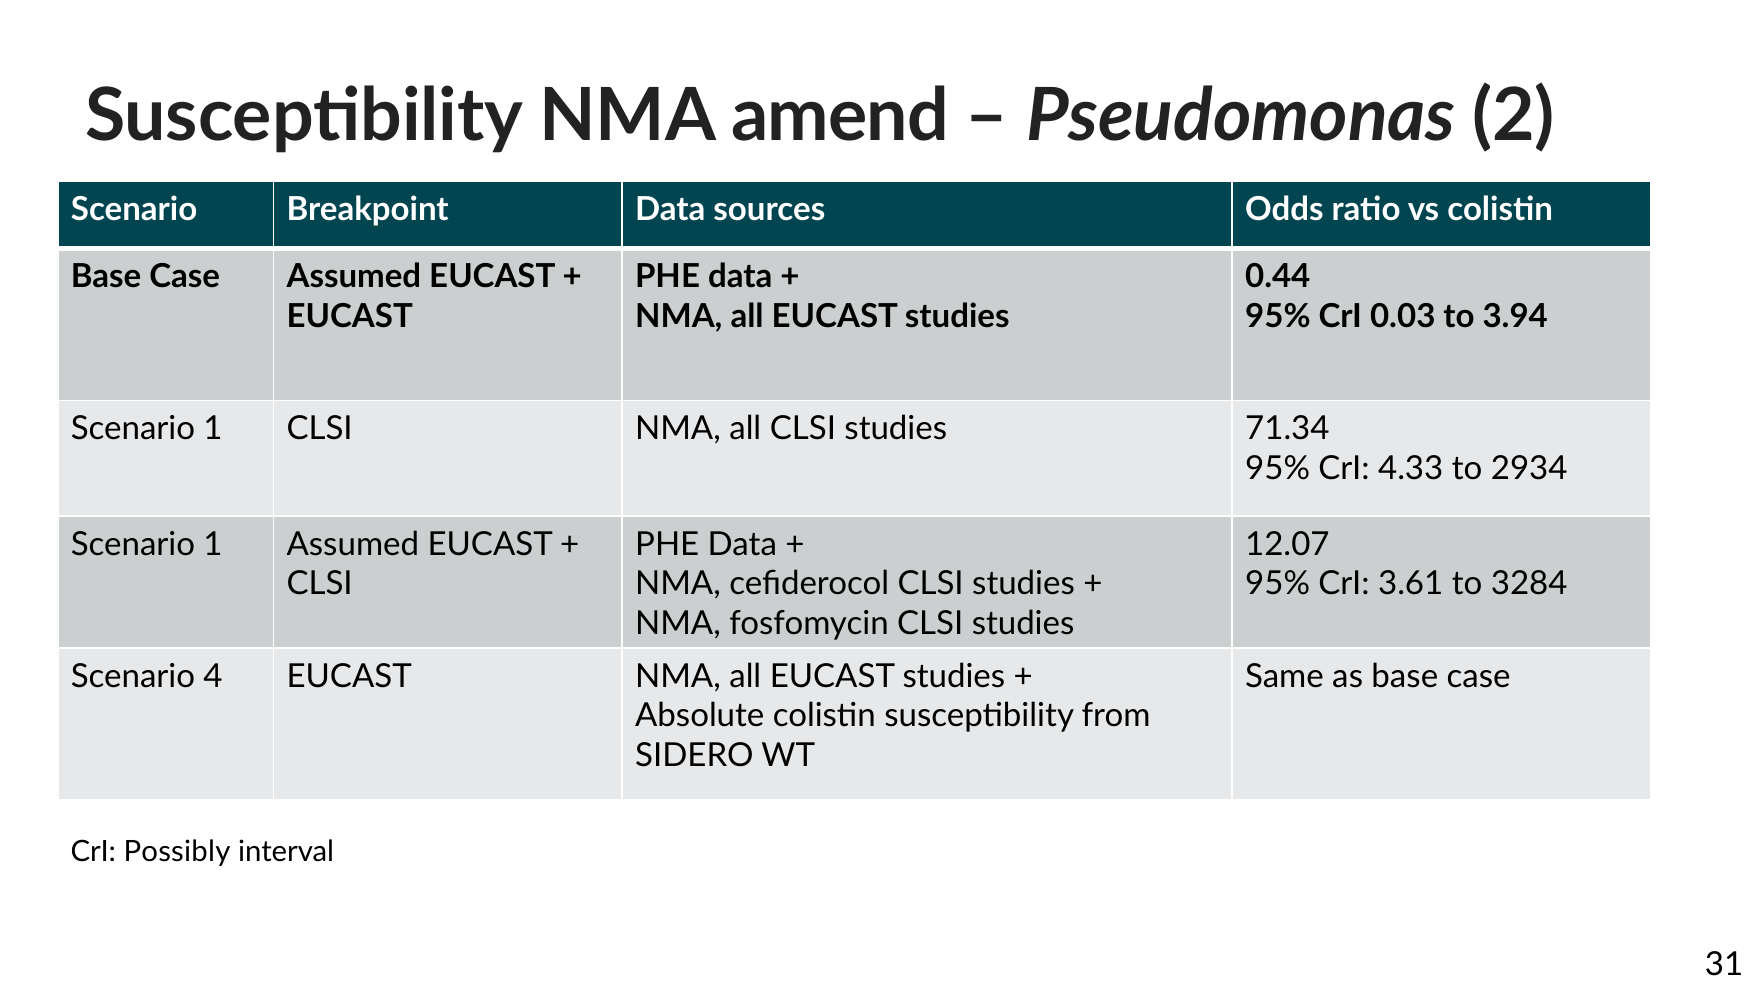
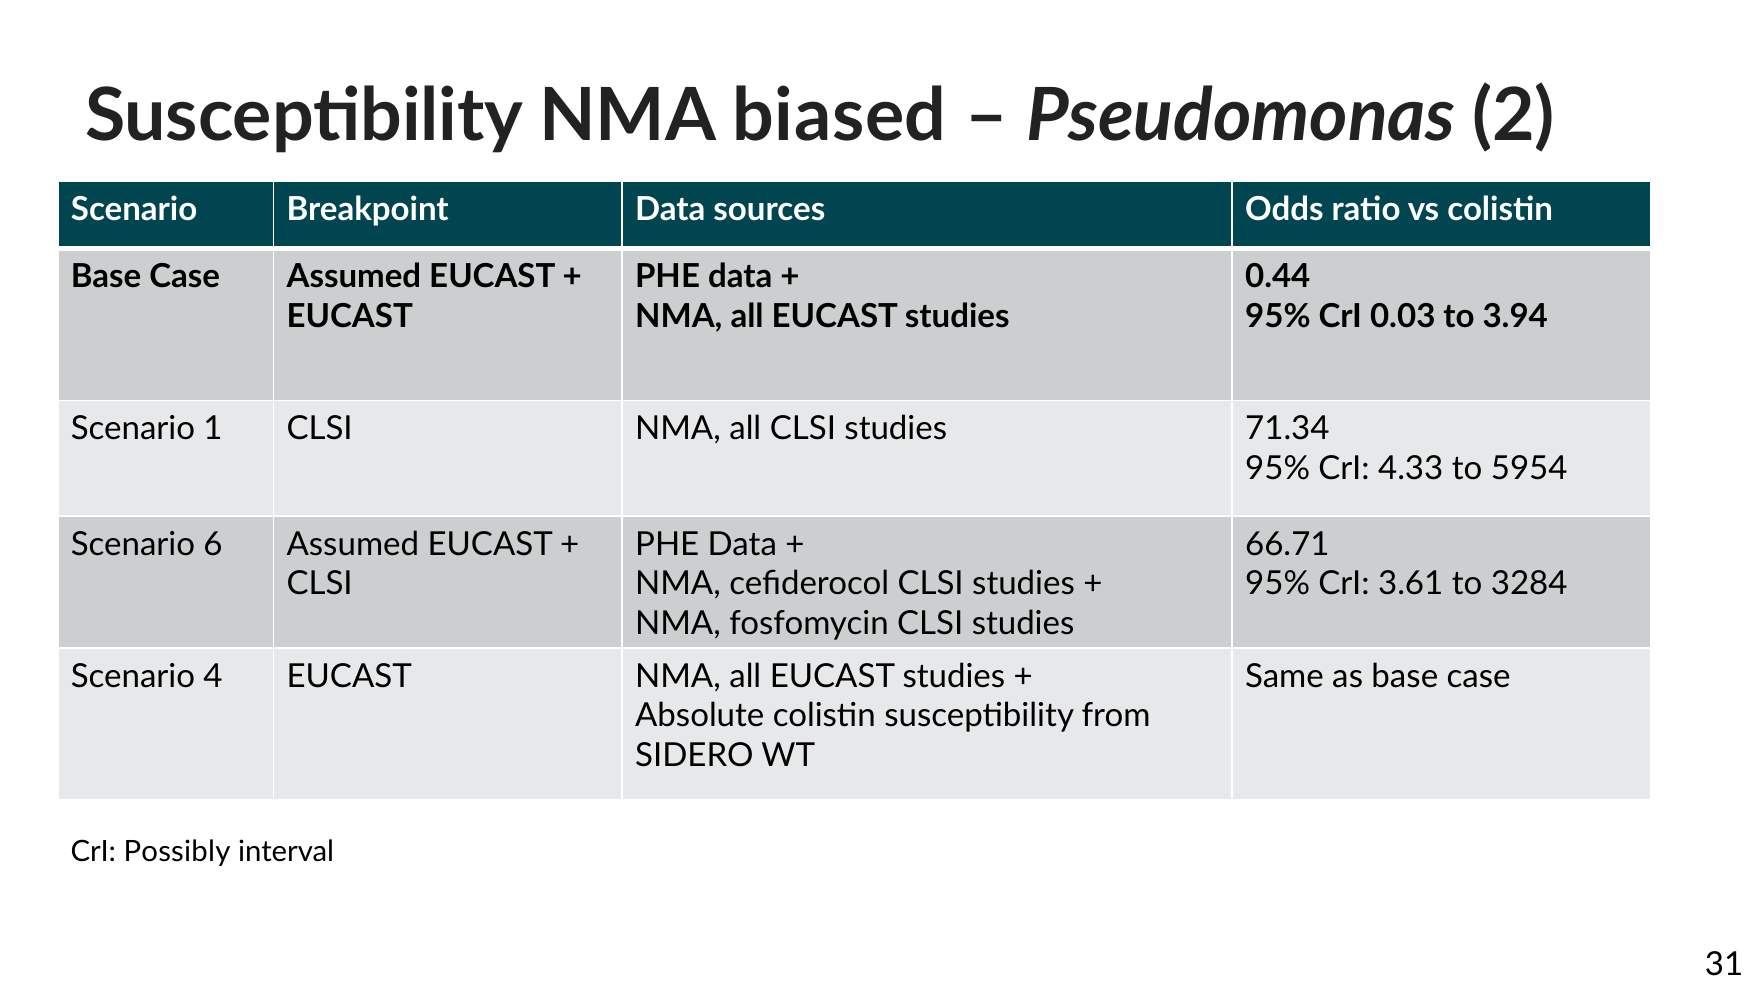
amend: amend -> biased (839, 116)
2934: 2934 -> 5954 (1529, 469)
1: 1 -> 6 (213, 544)
12.07: 12.07 -> 66.71 (1287, 544)
